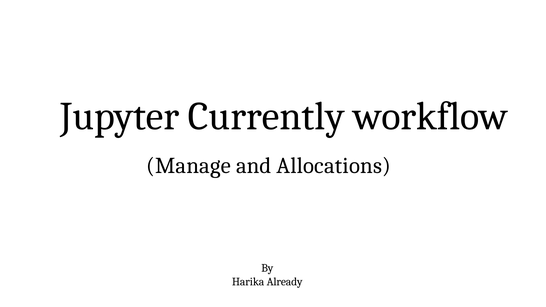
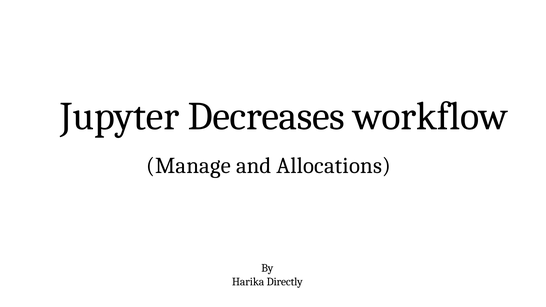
Currently: Currently -> Decreases (266, 116)
Already: Already -> Directly (285, 282)
